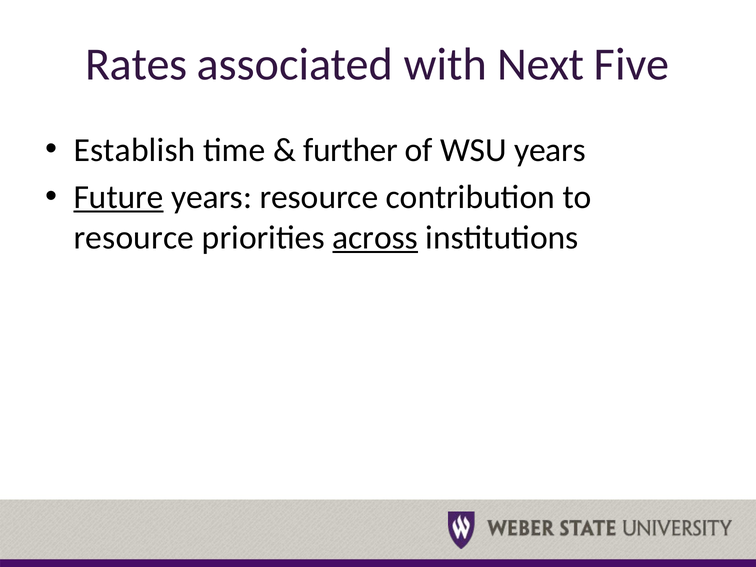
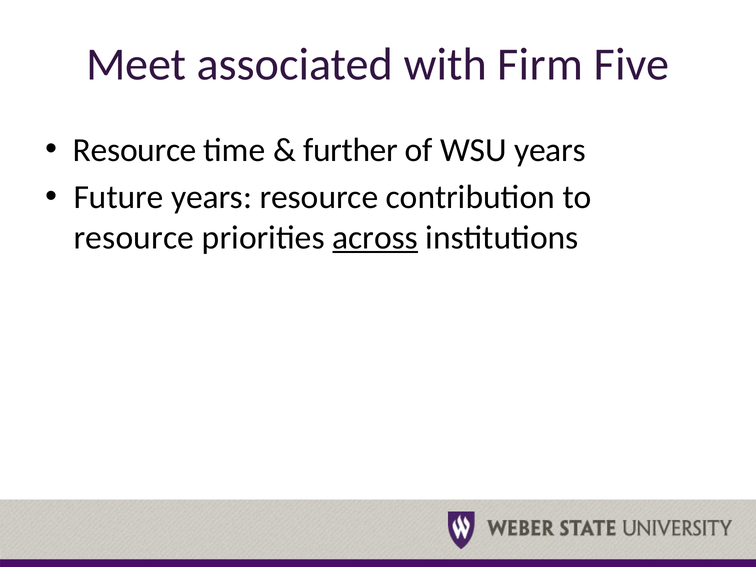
Rates: Rates -> Meet (136, 64)
Next: Next -> Firm (540, 64)
Establish: Establish -> Resource (135, 150)
Future underline: present -> none (119, 197)
